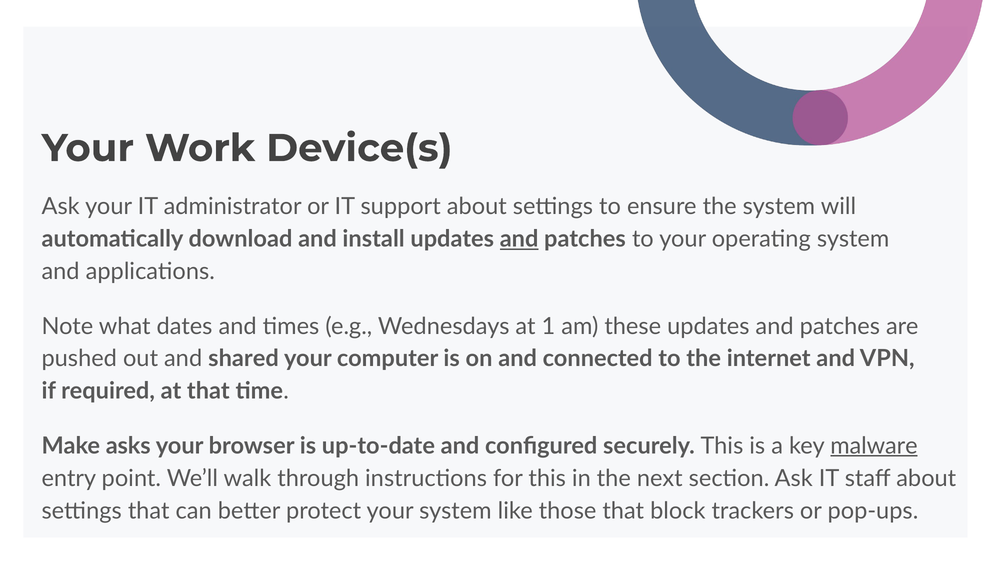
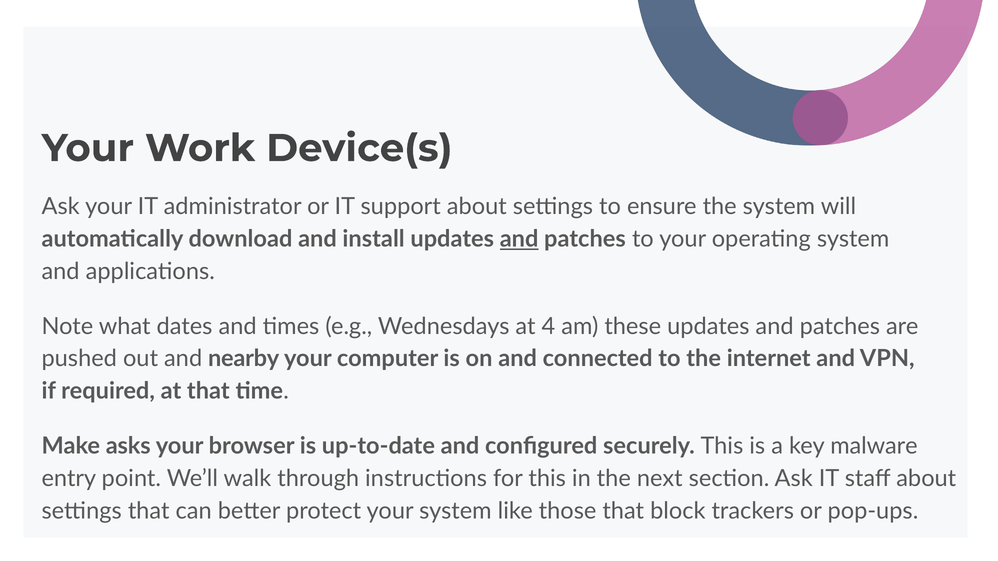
1: 1 -> 4 (548, 326)
shared: shared -> nearby (244, 359)
malware underline: present -> none (874, 446)
